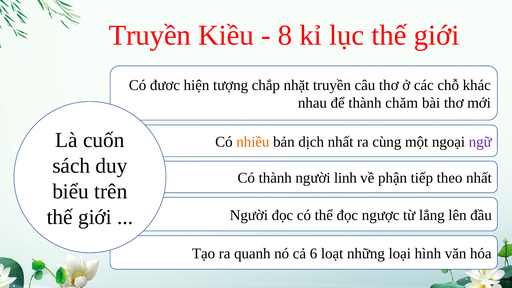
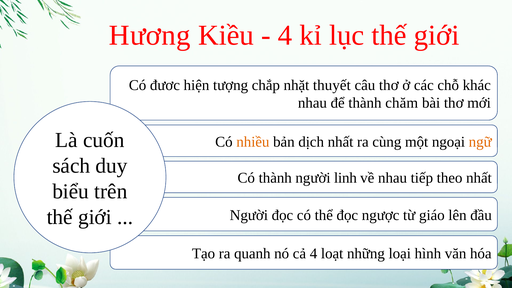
Truyền: Truyền -> Hương (150, 35)
8: 8 -> 4 (285, 35)
nhặt truyền: truyền -> thuyết (332, 85)
ngữ colour: purple -> orange (480, 142)
về phận: phận -> nhau (393, 178)
lắng: lắng -> giáo (432, 215)
cả 6: 6 -> 4 (314, 253)
